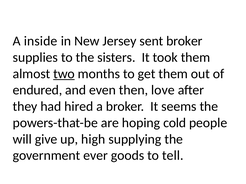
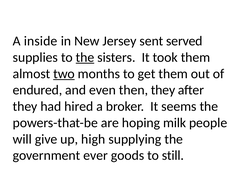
sent broker: broker -> served (184, 41)
the underline: none -> present (85, 58)
then love: love -> they (163, 90)
cold: cold -> milk (175, 123)
tell: tell -> still (173, 156)
